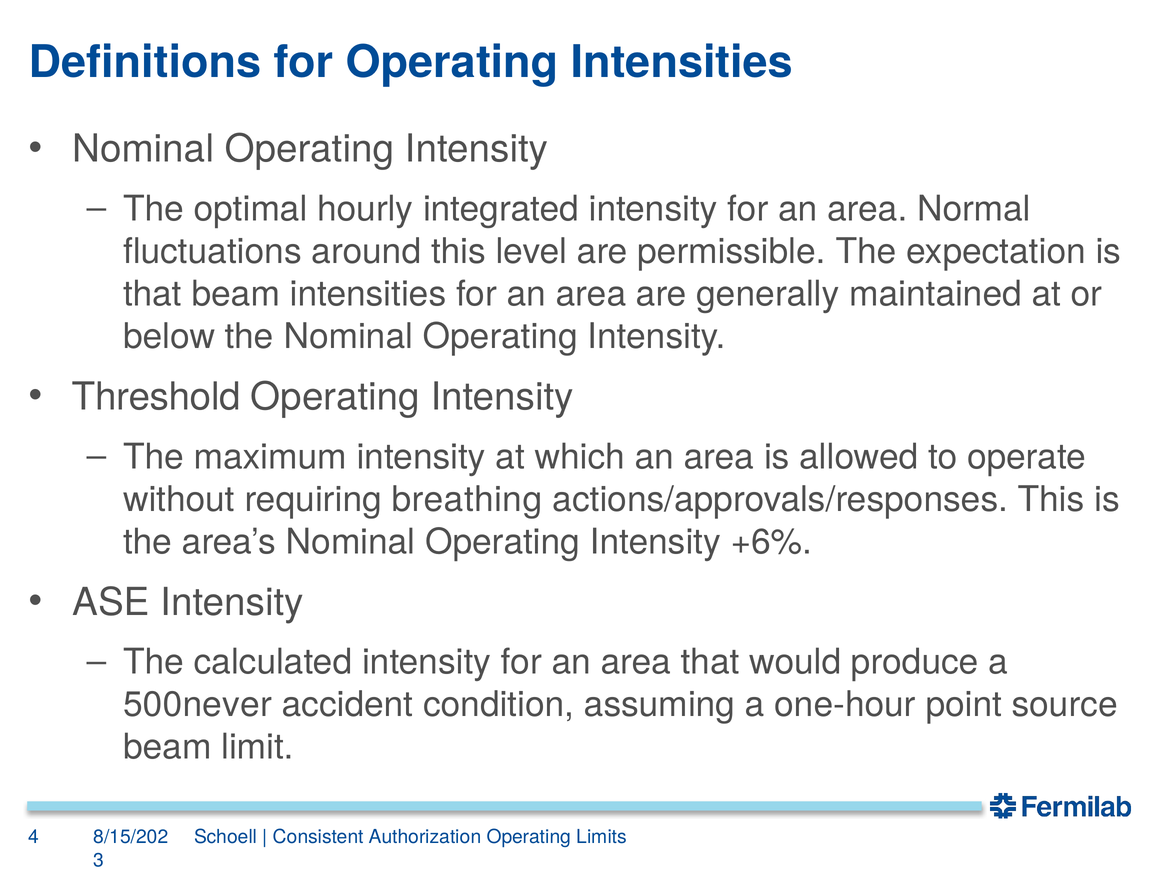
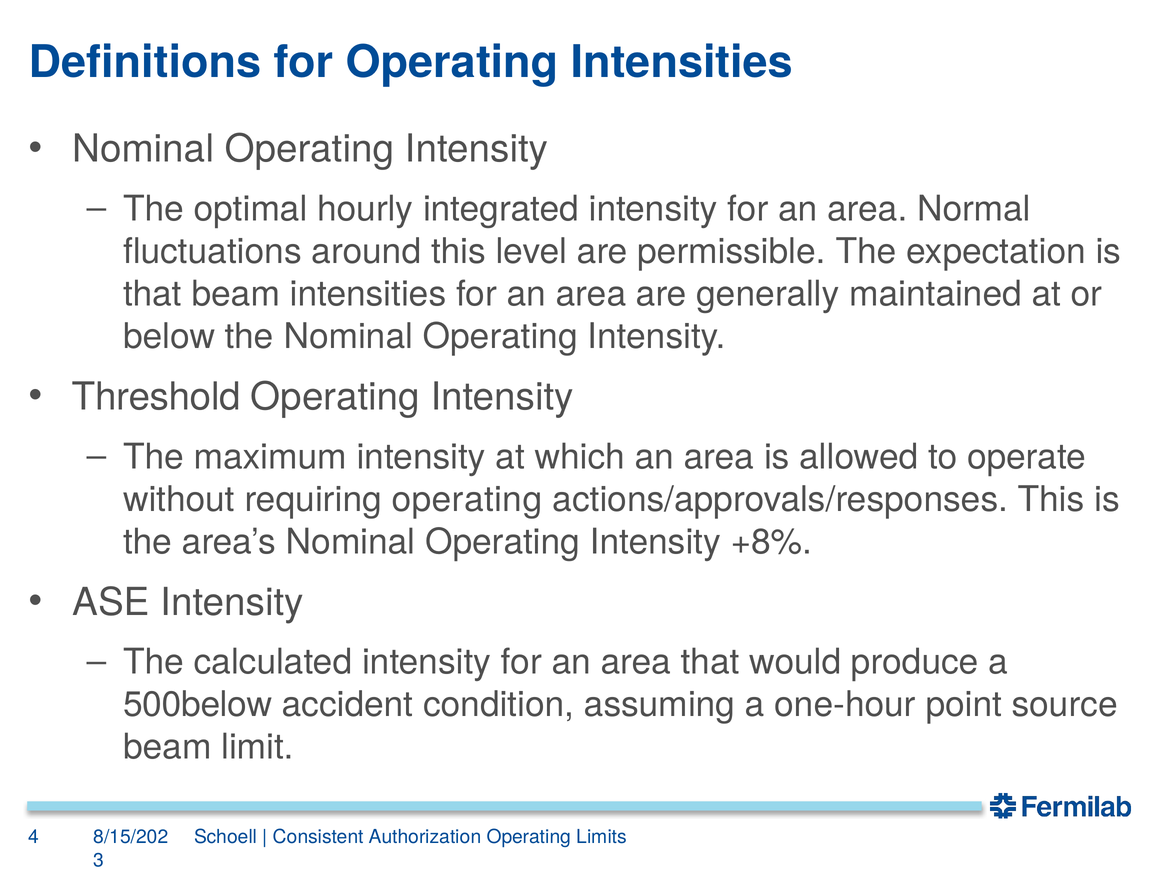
requiring breathing: breathing -> operating (467, 500)
+6%: +6% -> +8% (771, 542)
500never: 500never -> 500below (198, 705)
